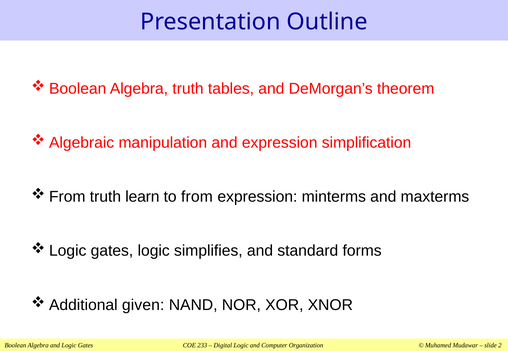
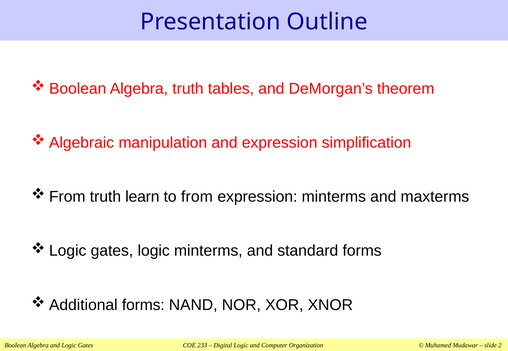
logic simplifies: simplifies -> minterms (208, 251)
given: given -> forms (143, 305)
